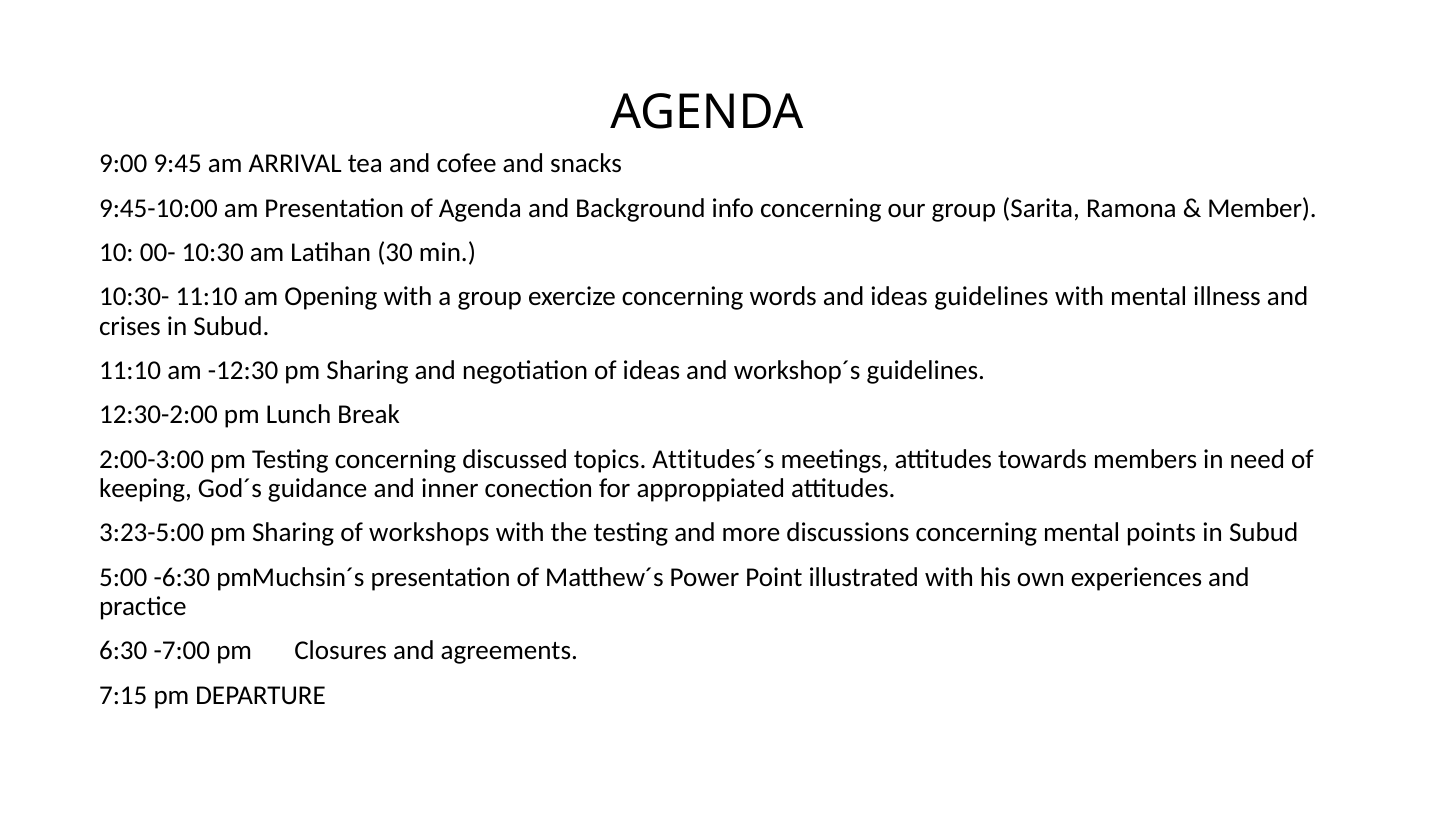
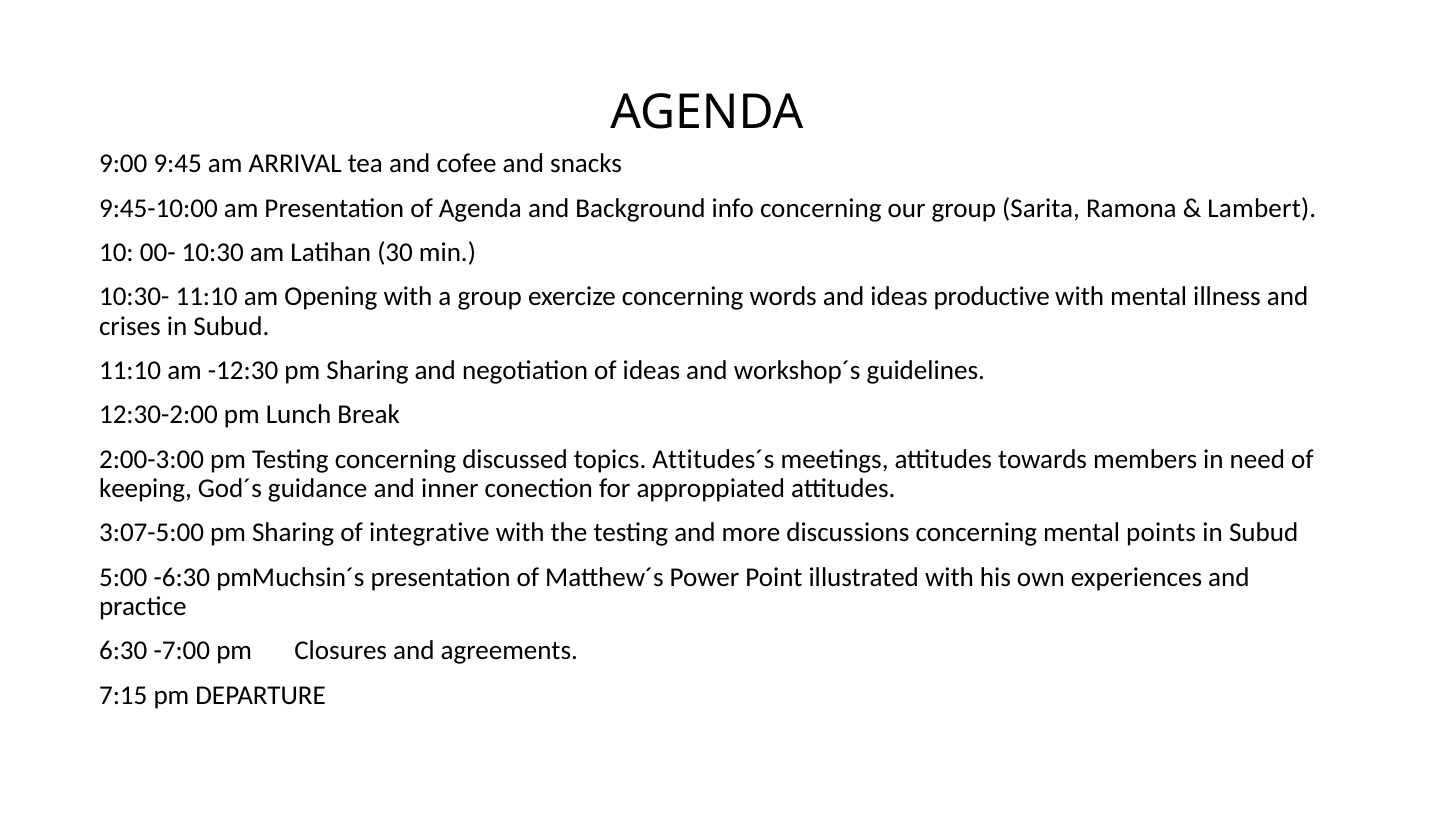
Member: Member -> Lambert (1262, 208)
ideas guidelines: guidelines -> productive (992, 297)
3:23-5:00: 3:23-5:00 -> 3:07-5:00 (152, 533)
workshops: workshops -> integrative (429, 533)
